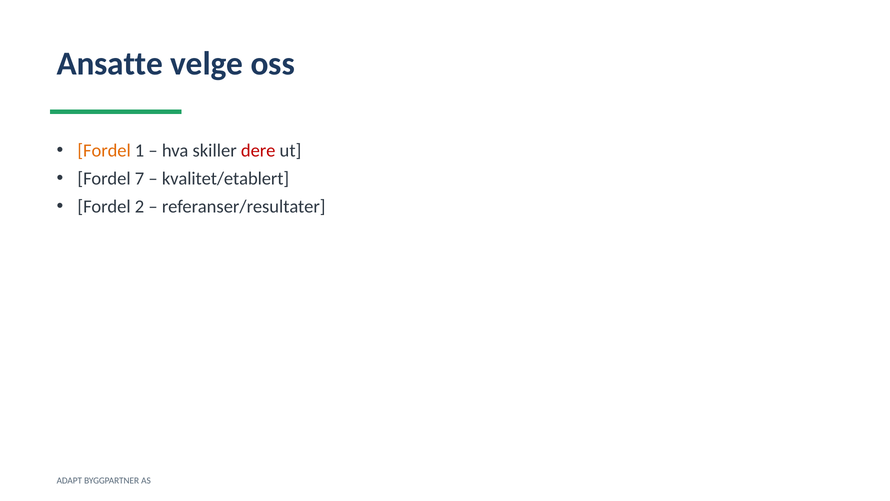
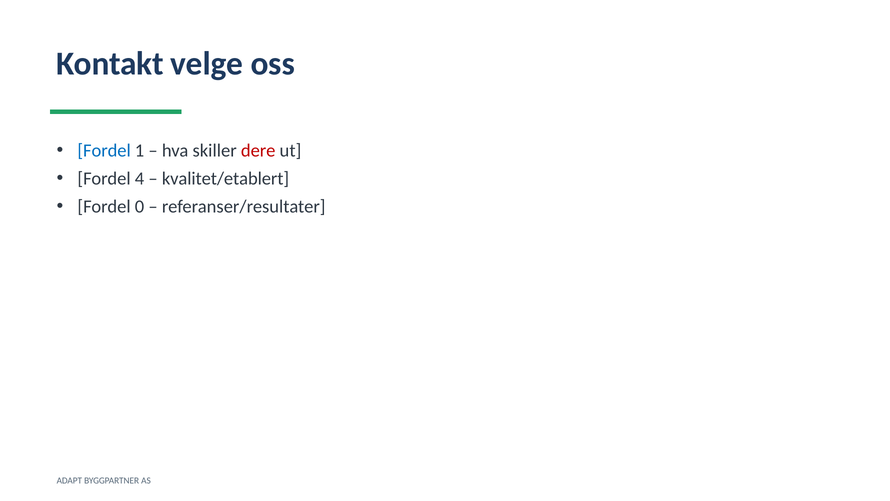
Ansatte: Ansatte -> Kontakt (110, 64)
Fordel colour: orange -> blue (104, 151)
7: 7 -> 4 (140, 179)
2: 2 -> 0 (140, 206)
